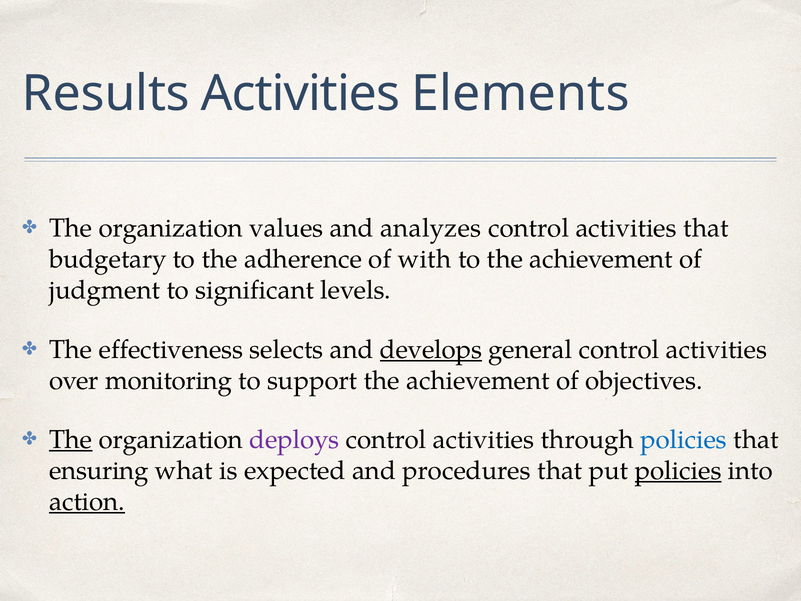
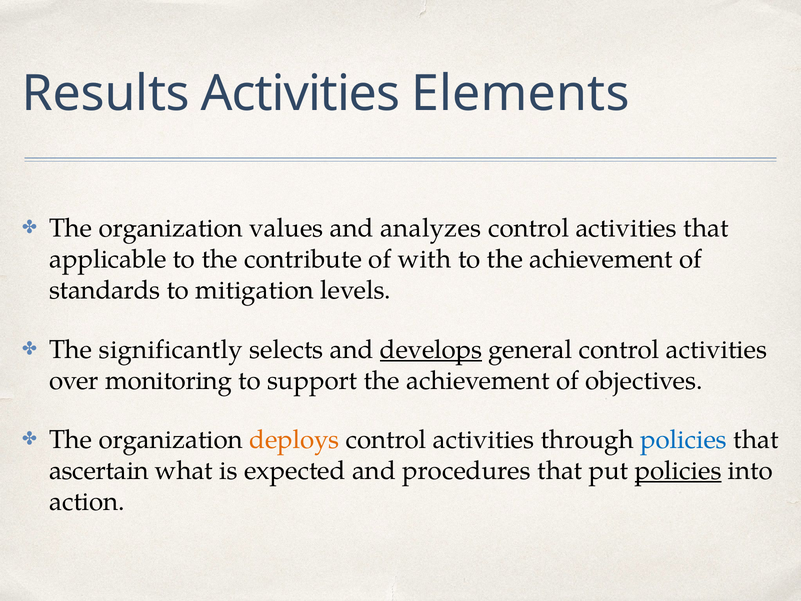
budgetary: budgetary -> applicable (108, 259)
adherence: adherence -> contribute (303, 259)
judgment: judgment -> standards (105, 290)
significant: significant -> mitigation (255, 290)
effectiveness: effectiveness -> significantly (171, 349)
The underline: present -> none (71, 440)
deploys colour: purple -> orange (294, 440)
ensuring: ensuring -> ascertain (99, 471)
action underline: present -> none (87, 502)
